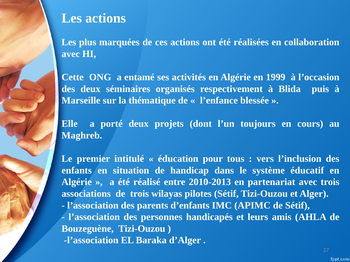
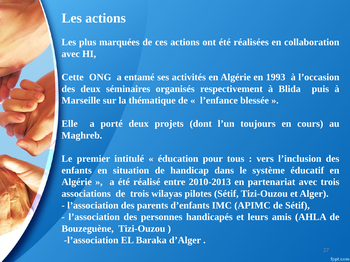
1999: 1999 -> 1993 (276, 77)
